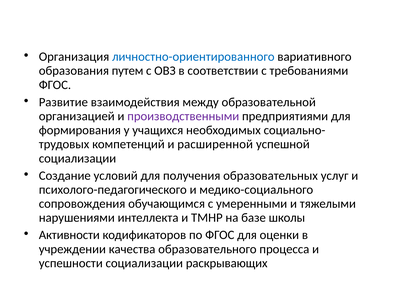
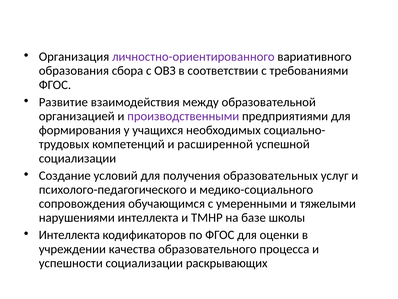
личностно-ориентированного colour: blue -> purple (193, 57)
путем: путем -> сбора (127, 71)
Активности: Активности -> Интеллекта (69, 235)
